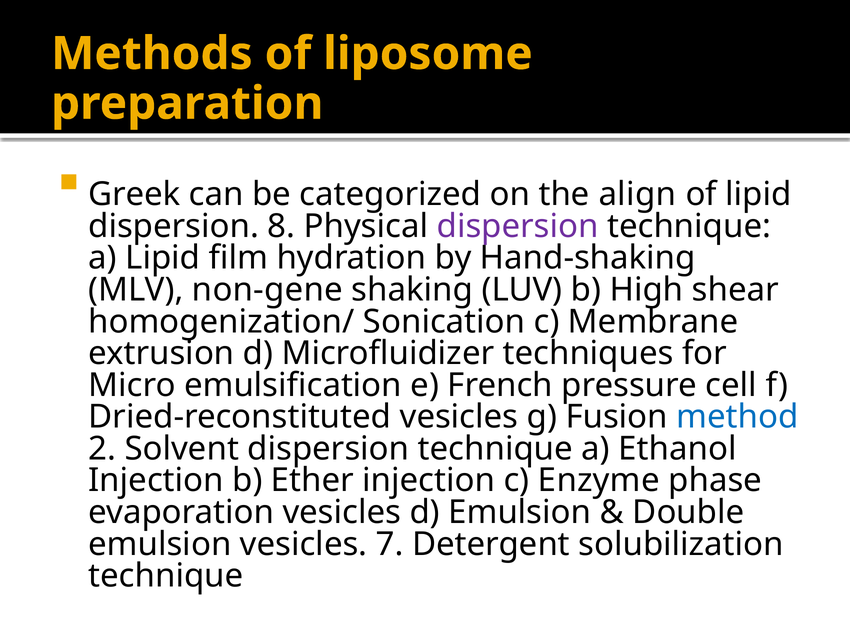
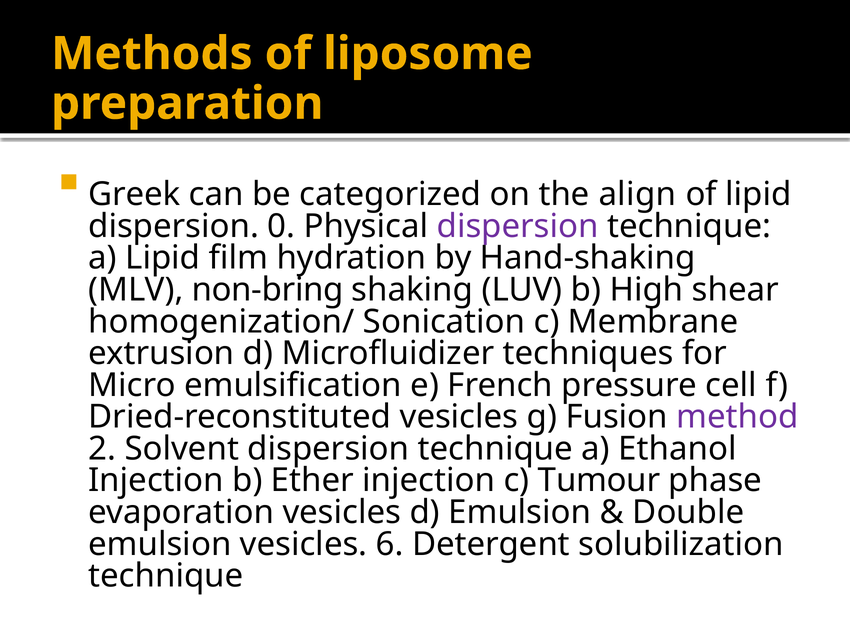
8: 8 -> 0 (281, 226)
non-gene: non-gene -> non-bring (268, 290)
method colour: blue -> purple (737, 417)
Enzyme: Enzyme -> Tumour (599, 480)
7: 7 -> 6 (390, 544)
